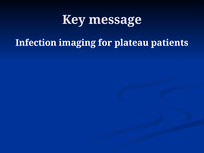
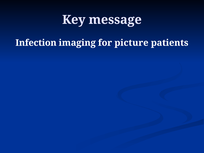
plateau: plateau -> picture (131, 43)
